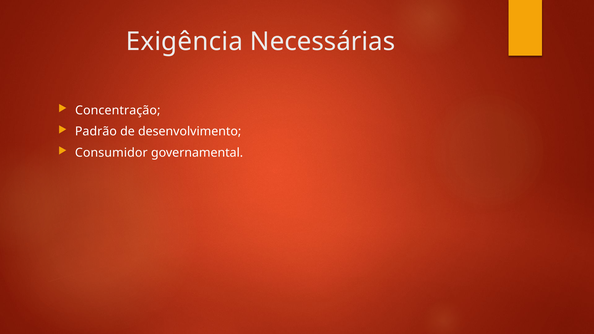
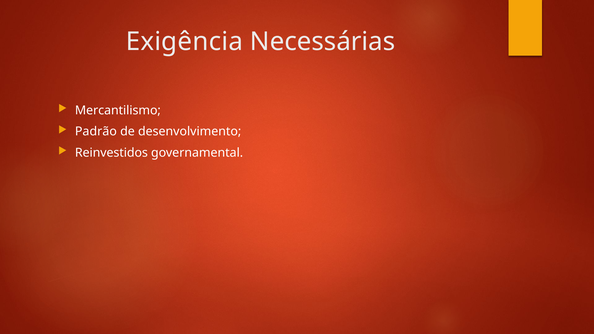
Concentração: Concentração -> Mercantilismo (118, 111)
Consumidor: Consumidor -> Reinvestidos (111, 153)
